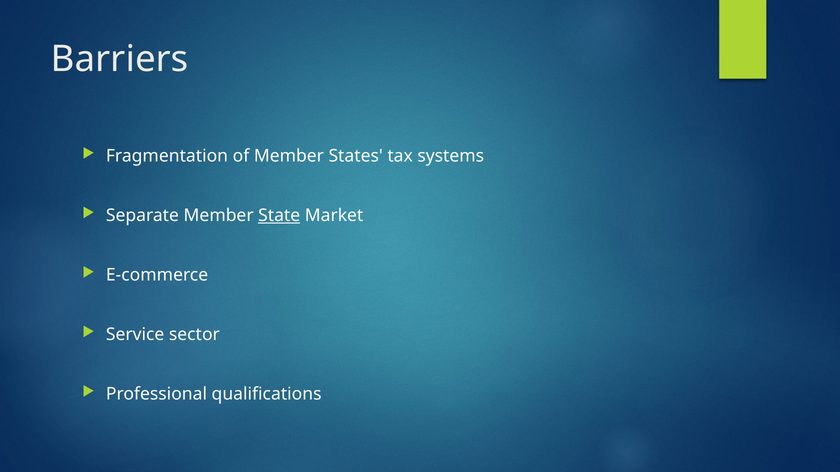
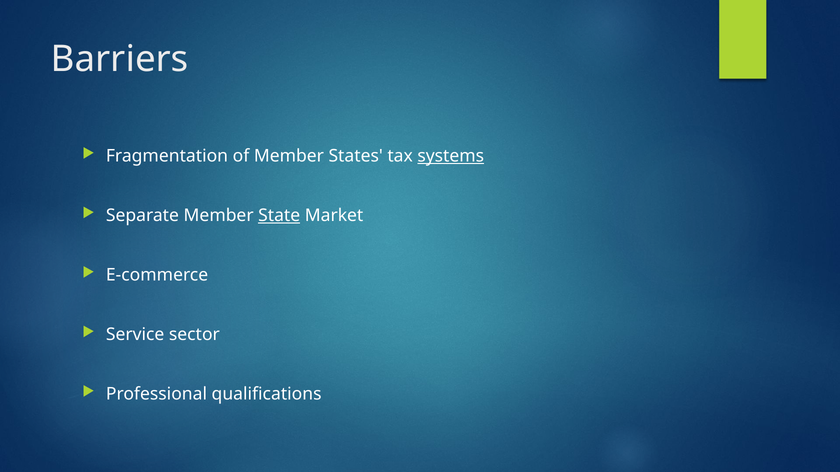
systems underline: none -> present (451, 156)
